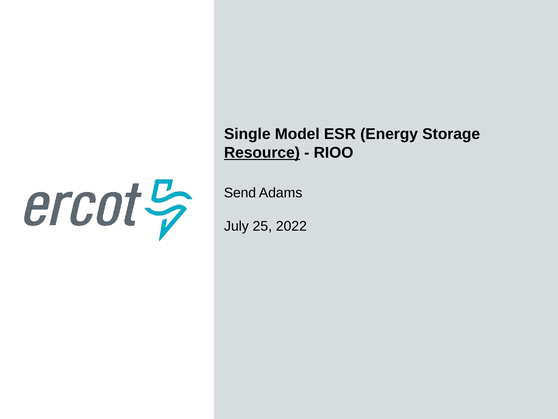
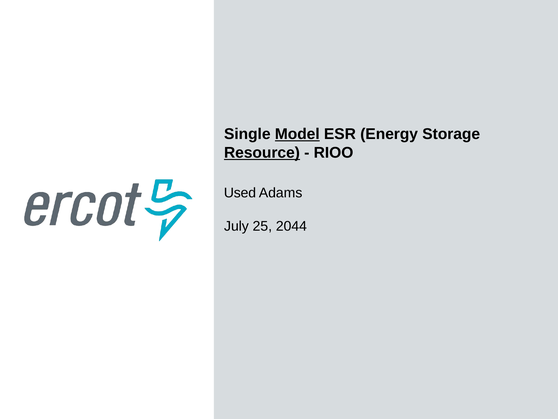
Model underline: none -> present (297, 134)
Send: Send -> Used (240, 192)
2022: 2022 -> 2044 (291, 226)
